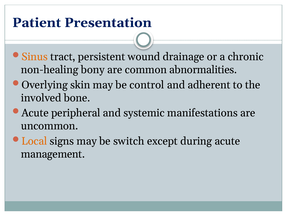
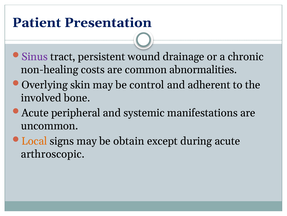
Sinus colour: orange -> purple (35, 57)
bony: bony -> costs (93, 69)
switch: switch -> obtain (129, 141)
management: management -> arthroscopic (53, 154)
